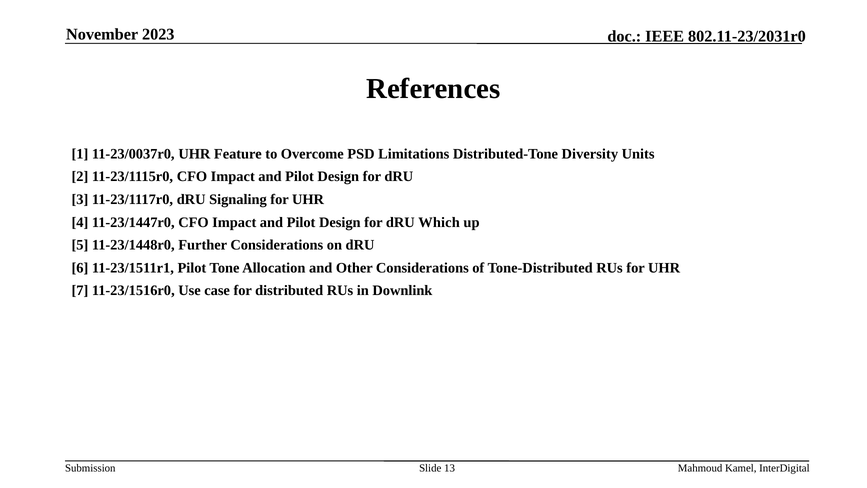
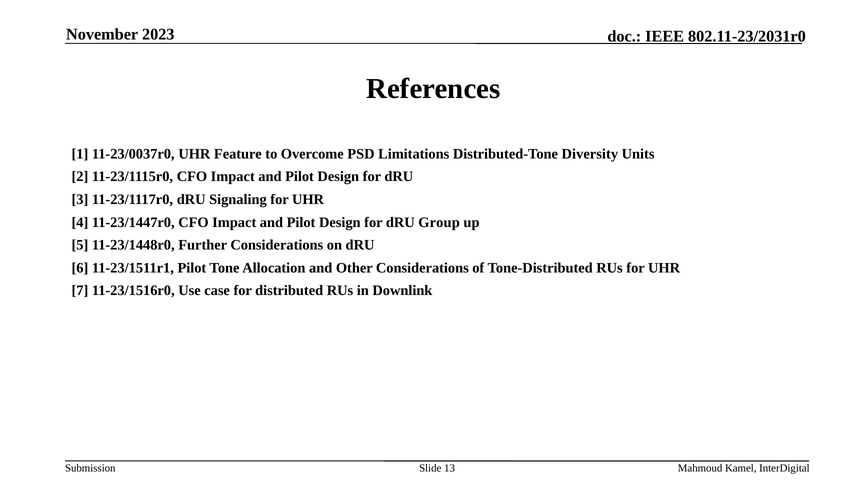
Which: Which -> Group (439, 222)
